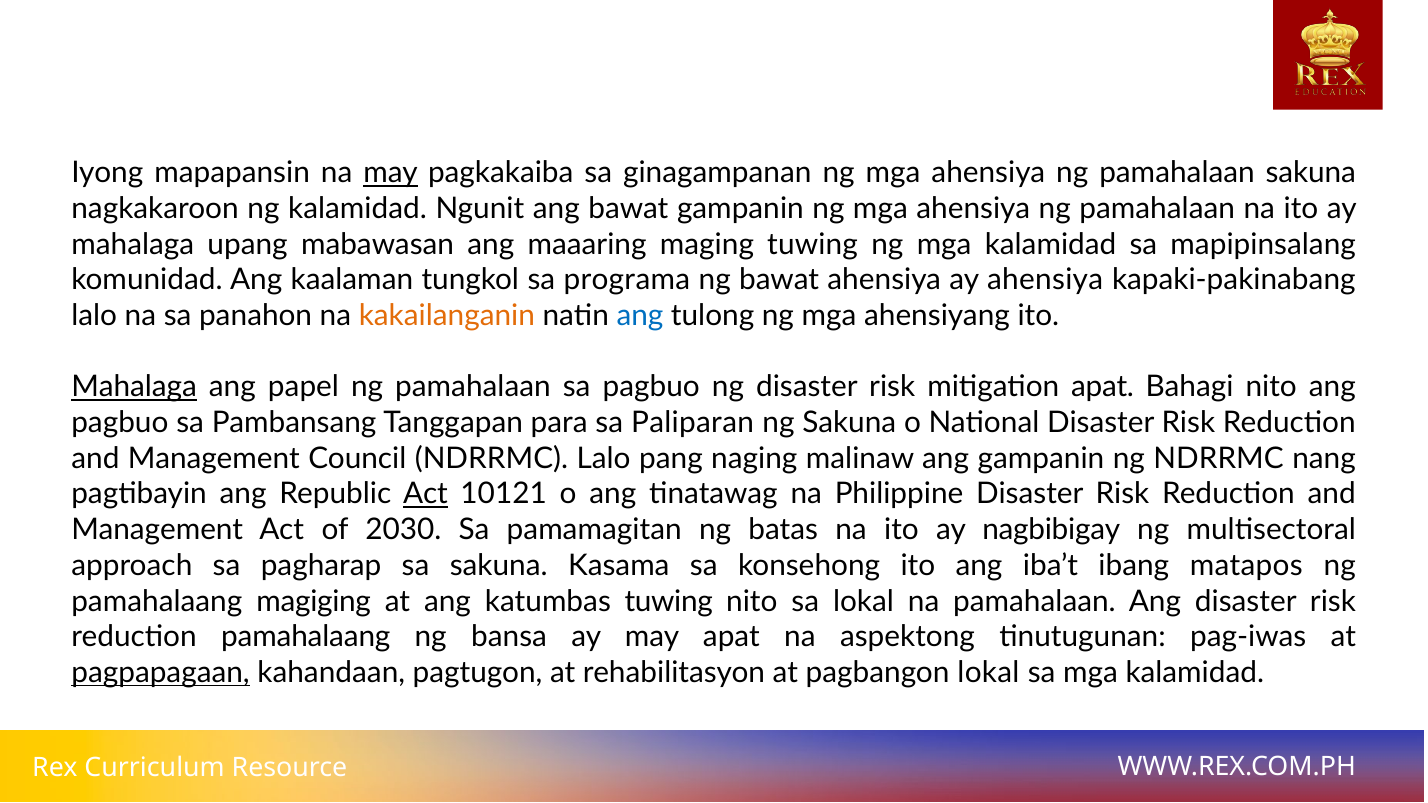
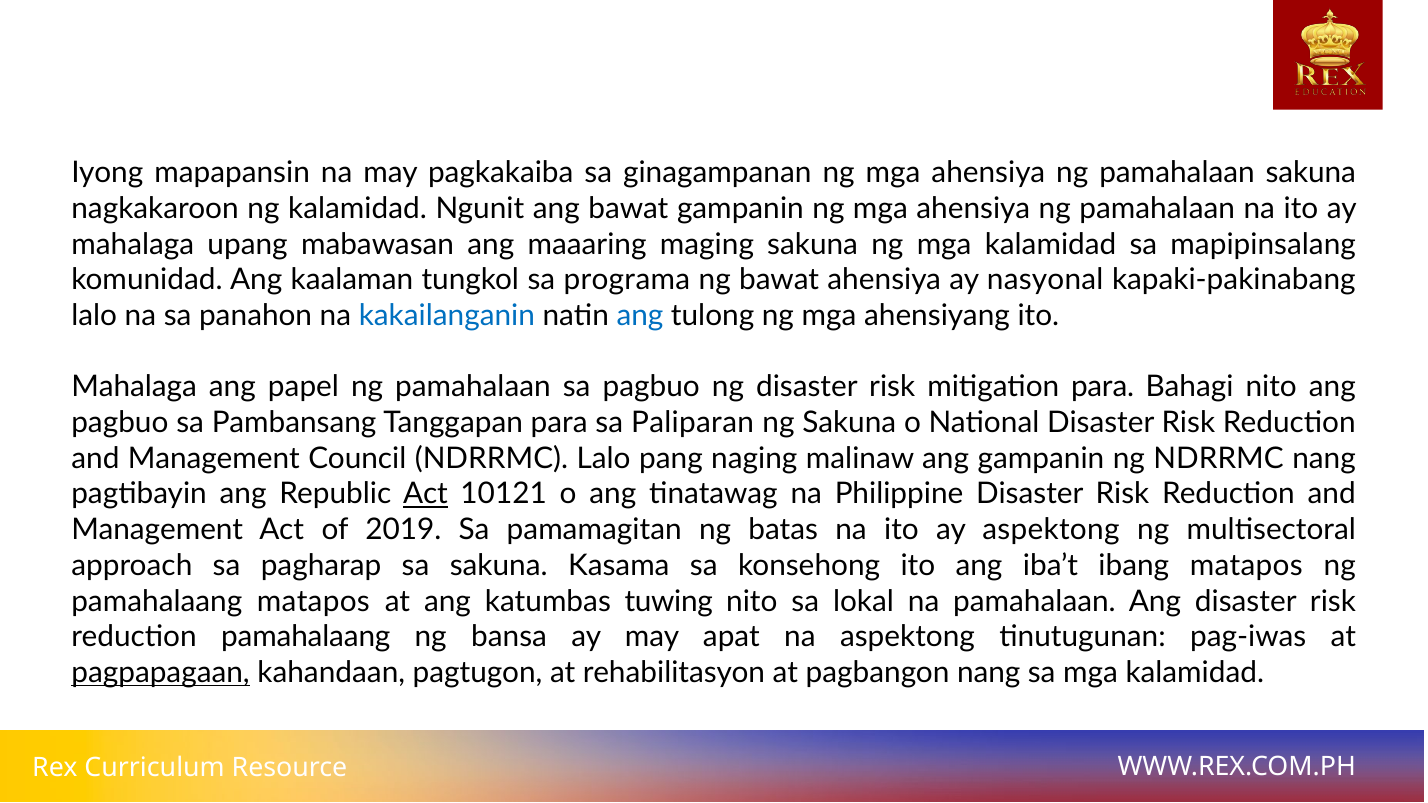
may underline: present -> none (391, 173)
maging tuwing: tuwing -> sakuna (813, 244)
ay ahensiya: ahensiya -> nasyonal (1045, 280)
kakailanganin colour: orange -> blue (447, 316)
Mahalaga underline: present -> none (134, 387)
mitigation apat: apat -> para (1103, 387)
2030: 2030 -> 2019 (403, 530)
ay nagbibigay: nagbibigay -> aspektong (1051, 530)
pamahalaang magiging: magiging -> matapos (313, 601)
pagbangon lokal: lokal -> nang (989, 673)
